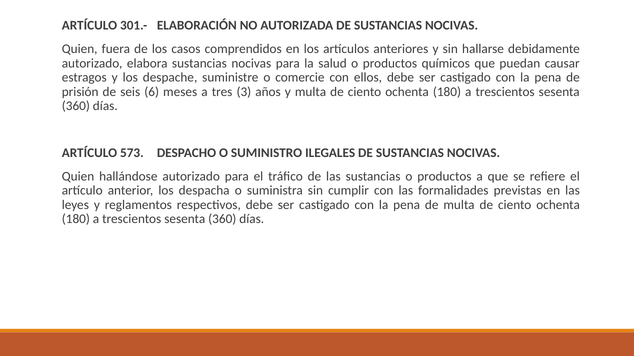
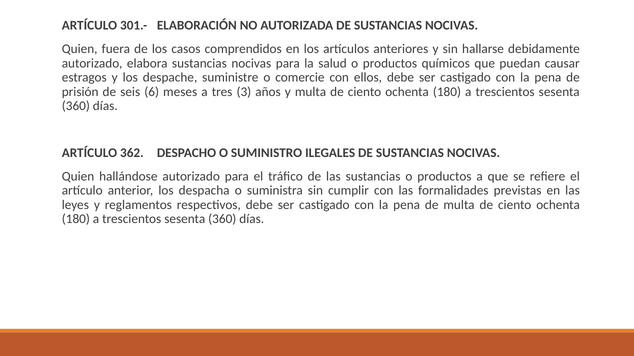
573: 573 -> 362 (132, 153)
